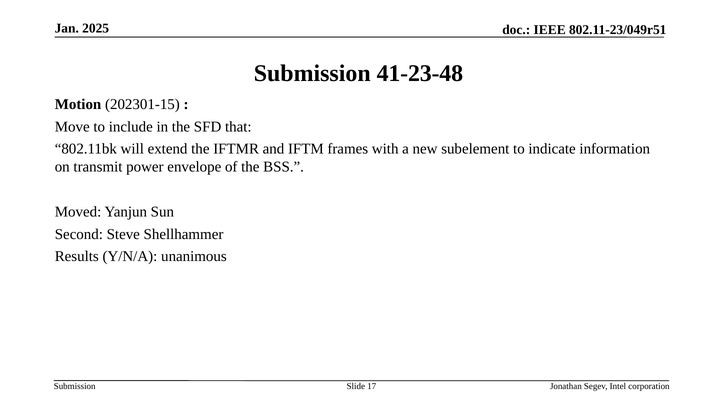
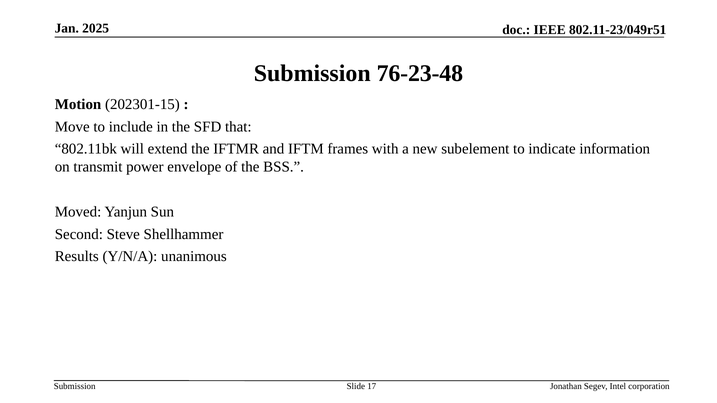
41-23-48: 41-23-48 -> 76-23-48 (420, 73)
